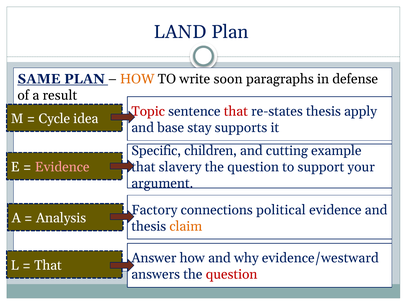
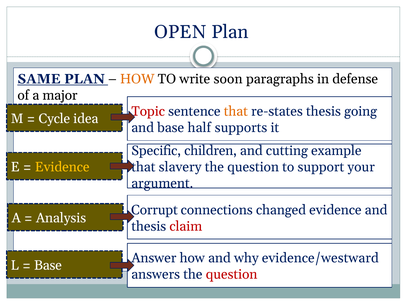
LAND: LAND -> OPEN (180, 32)
result: result -> major (60, 95)
that colour: red -> orange (236, 112)
apply: apply -> going (361, 112)
stay: stay -> half (199, 128)
Evidence colour: pink -> yellow (62, 167)
Factory: Factory -> Corrupt (154, 210)
political: political -> changed (281, 210)
claim colour: orange -> red (186, 226)
That: That -> Base (48, 266)
